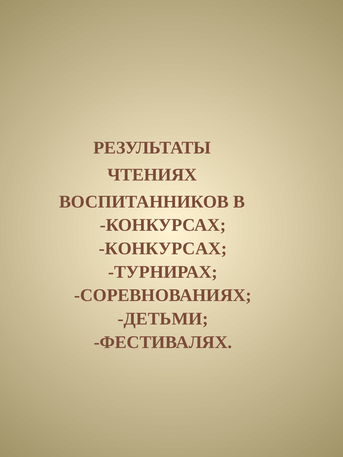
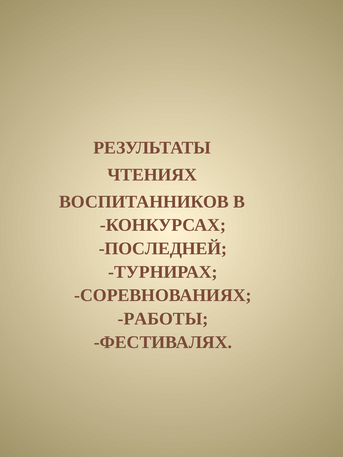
КОНКУРСАХ: КОНКУРСАХ -> ПОСЛЕДНЕЙ (163, 249)
ДЕТЬМИ: ДЕТЬМИ -> РАБОТЫ (163, 319)
